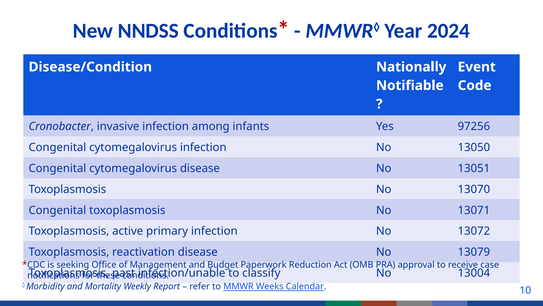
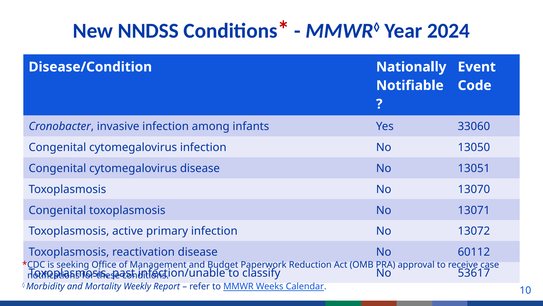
97256: 97256 -> 33060 (474, 126)
13079: 13079 -> 60112 (474, 252)
13004: 13004 -> 53617 (474, 273)
